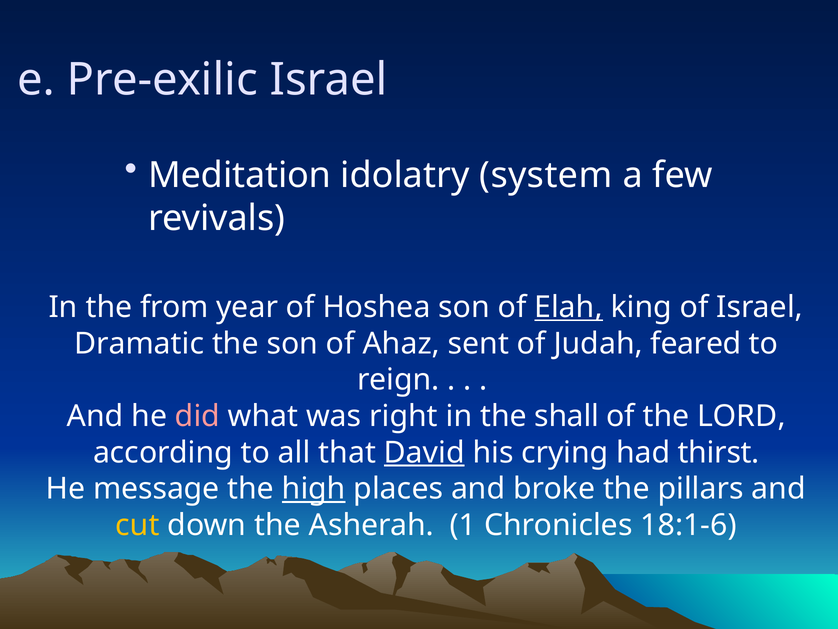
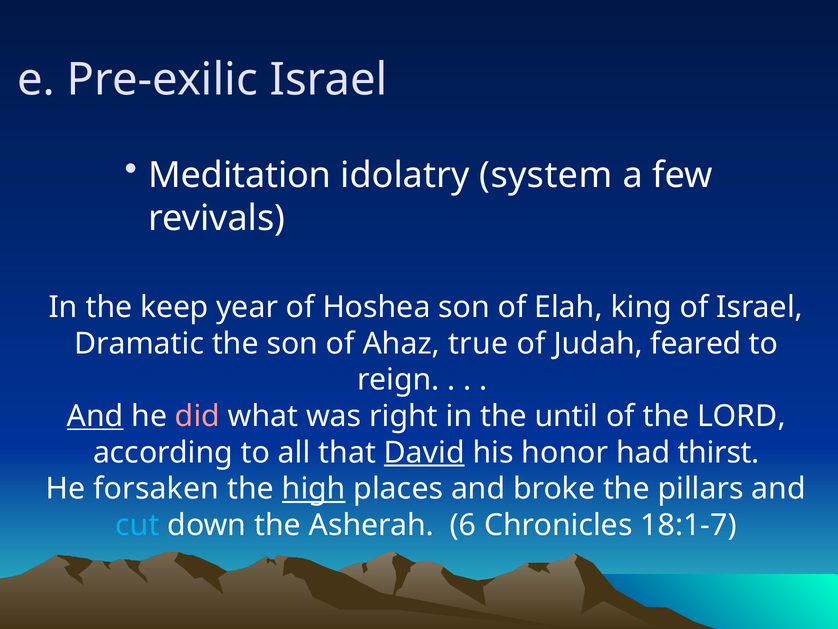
from: from -> keep (174, 307)
Elah underline: present -> none (569, 307)
sent: sent -> true (478, 343)
And underline: none -> present (95, 416)
shall: shall -> until (566, 416)
crying: crying -> honor (565, 452)
message: message -> forsaken (156, 488)
cut colour: yellow -> light blue (137, 525)
1: 1 -> 6 (463, 525)
18:1-6: 18:1-6 -> 18:1-7 (689, 525)
